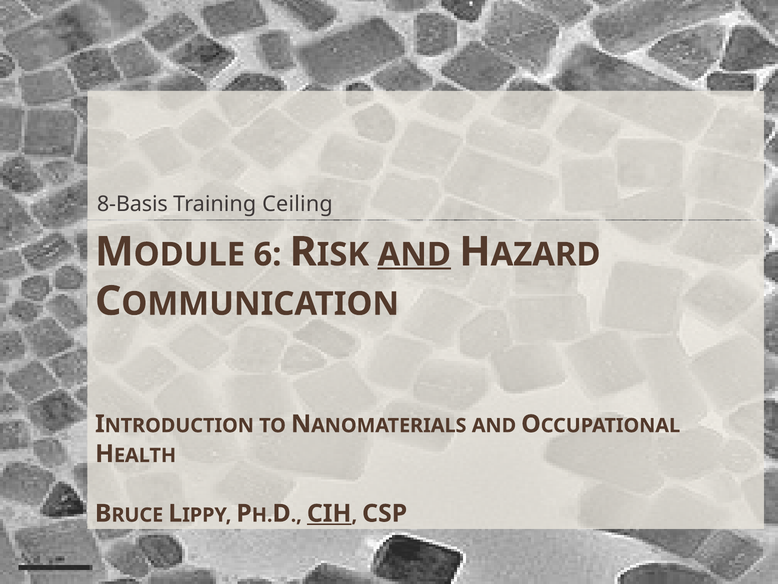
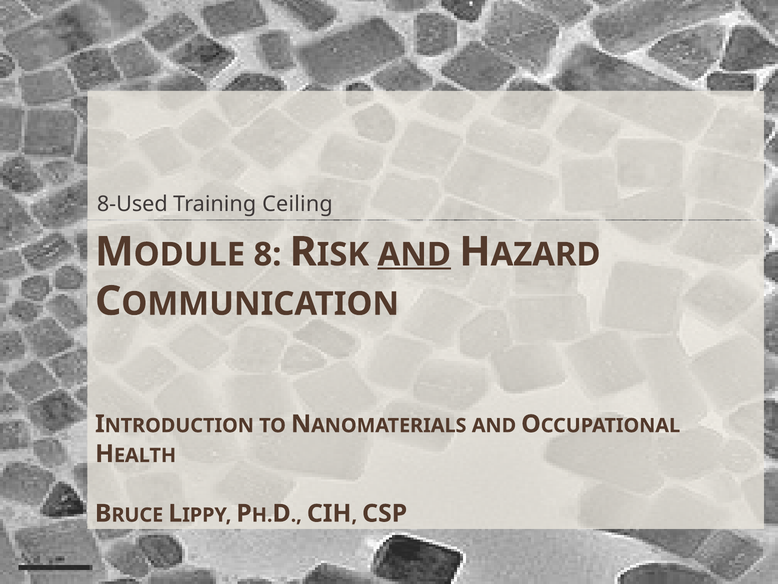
8-Basis: 8-Basis -> 8-Used (132, 204)
6: 6 -> 8 (267, 254)
CIH underline: present -> none (329, 513)
